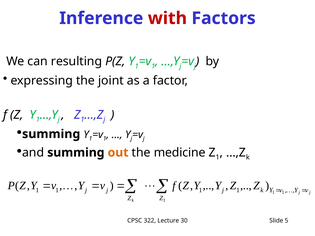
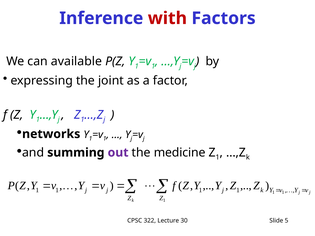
resulting: resulting -> available (76, 61)
summing: summing -> networks (51, 134)
out colour: orange -> purple (118, 153)
